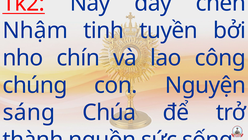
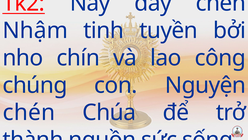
sáng: sáng -> chén (29, 112)
